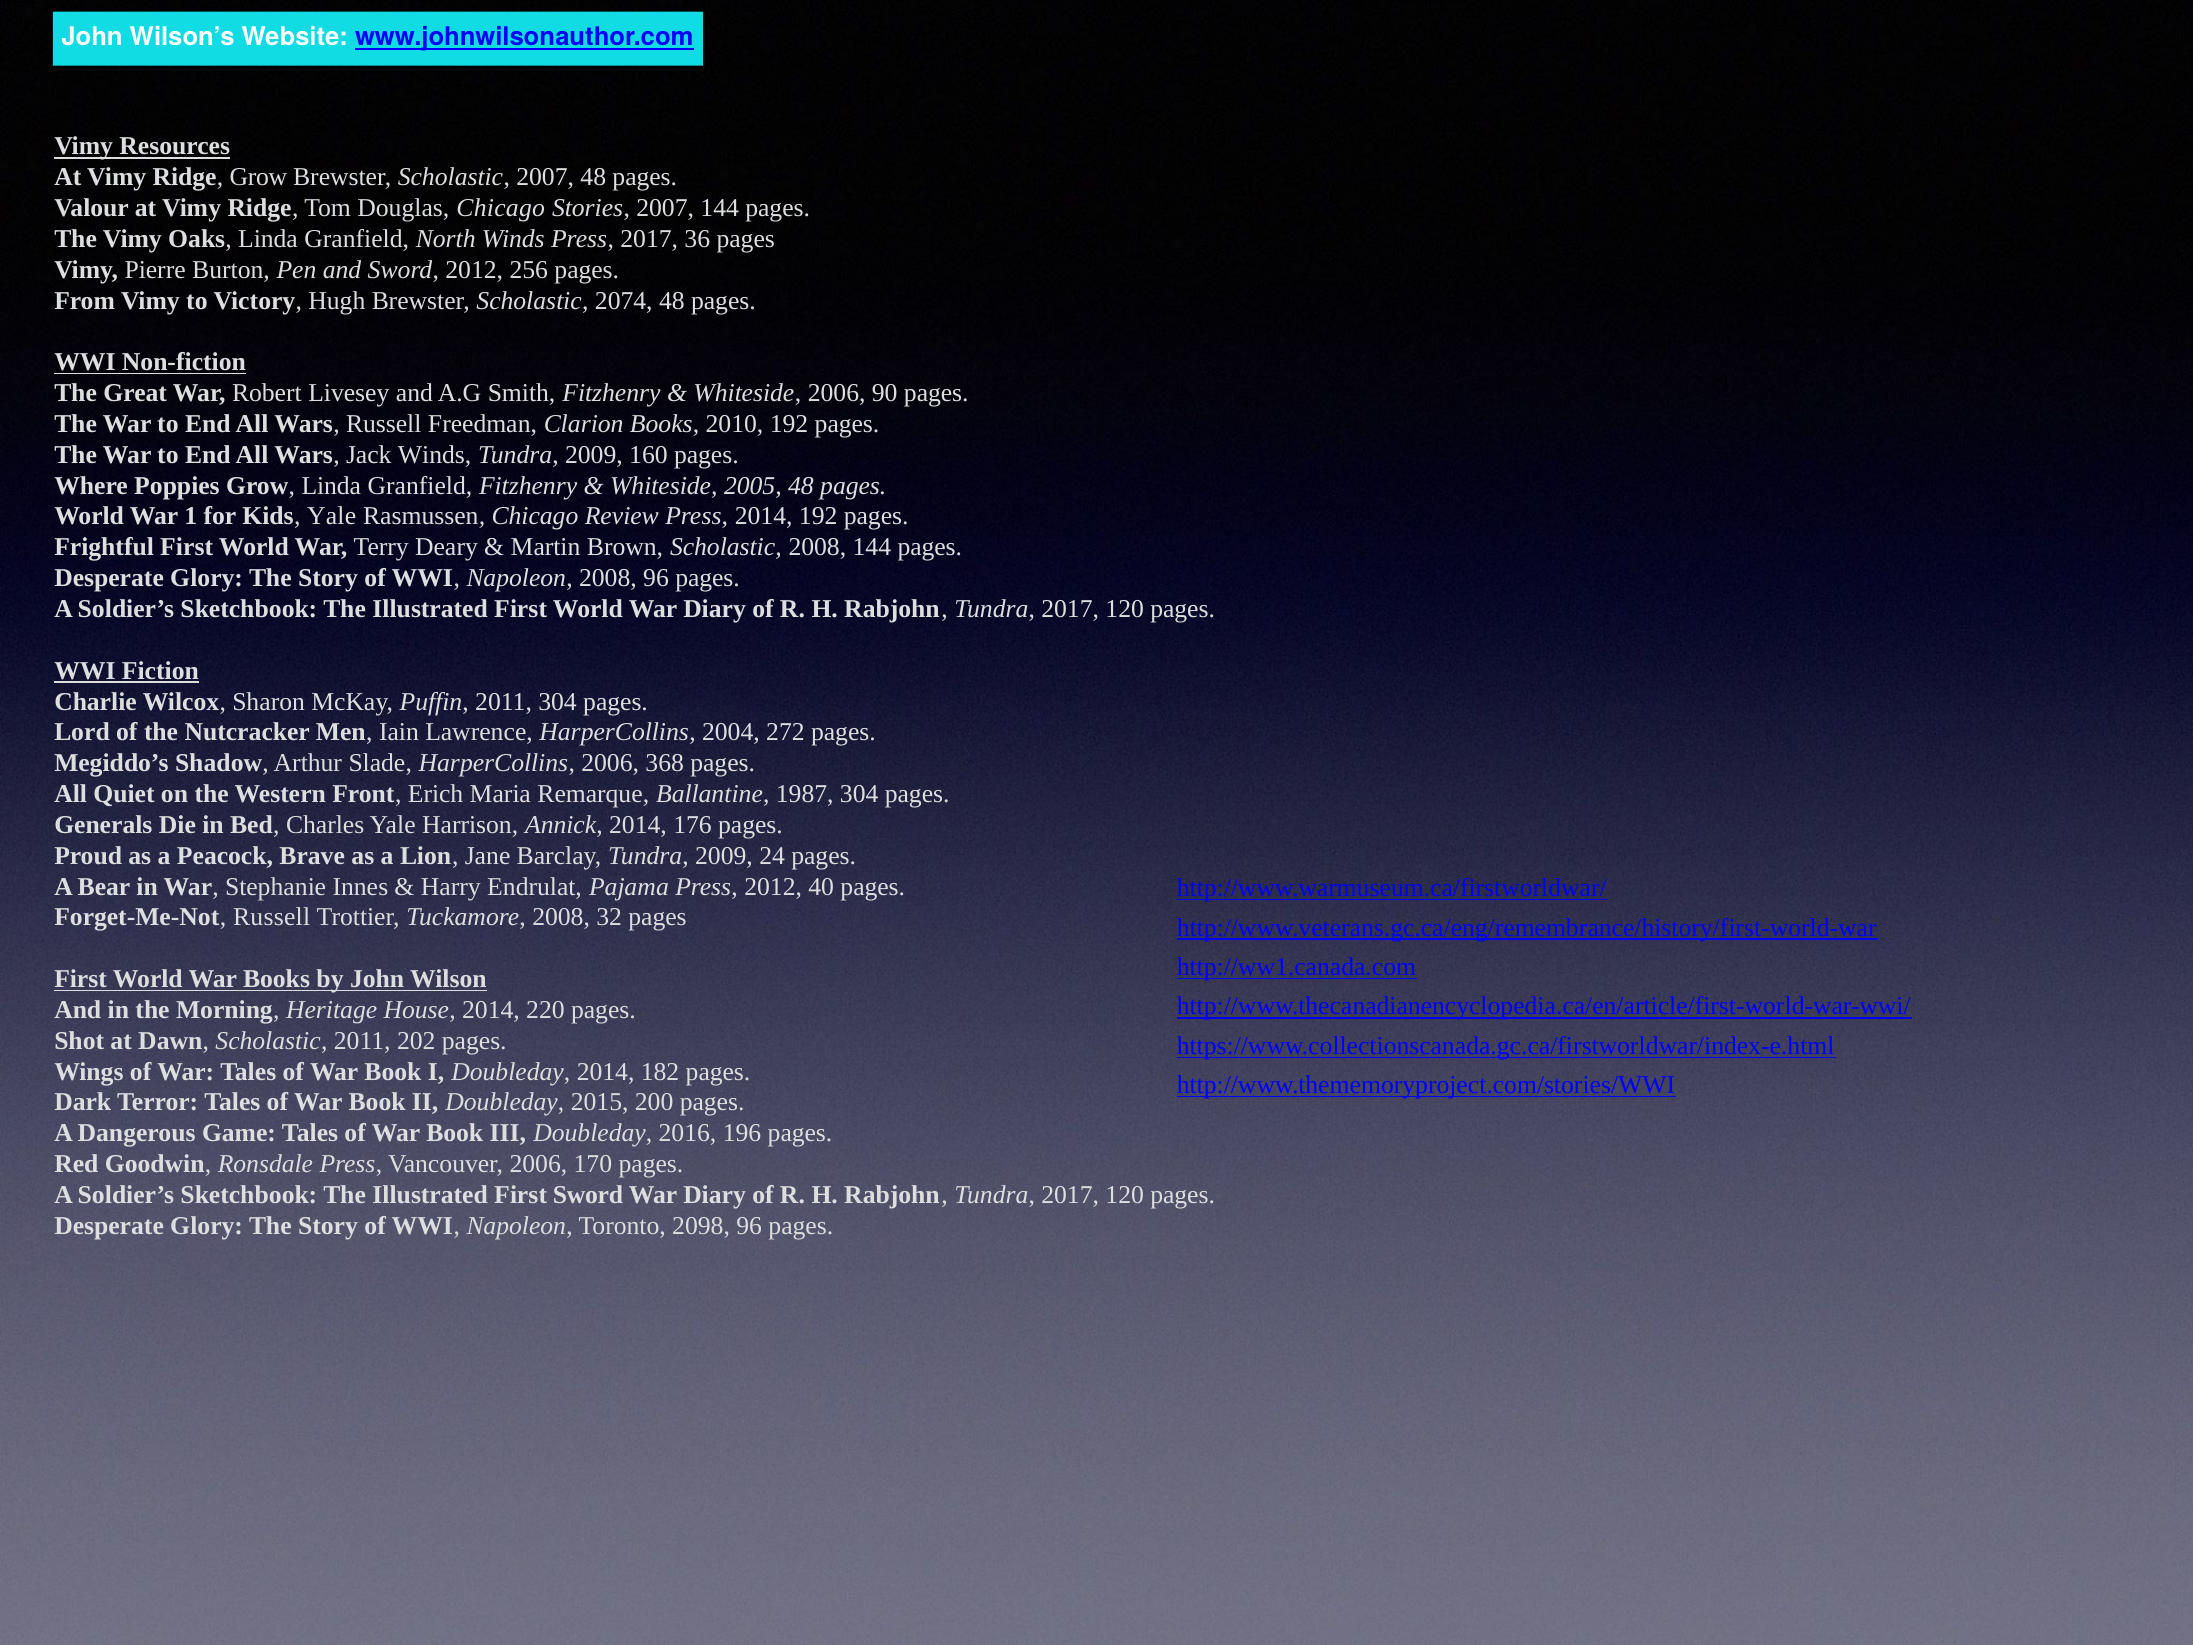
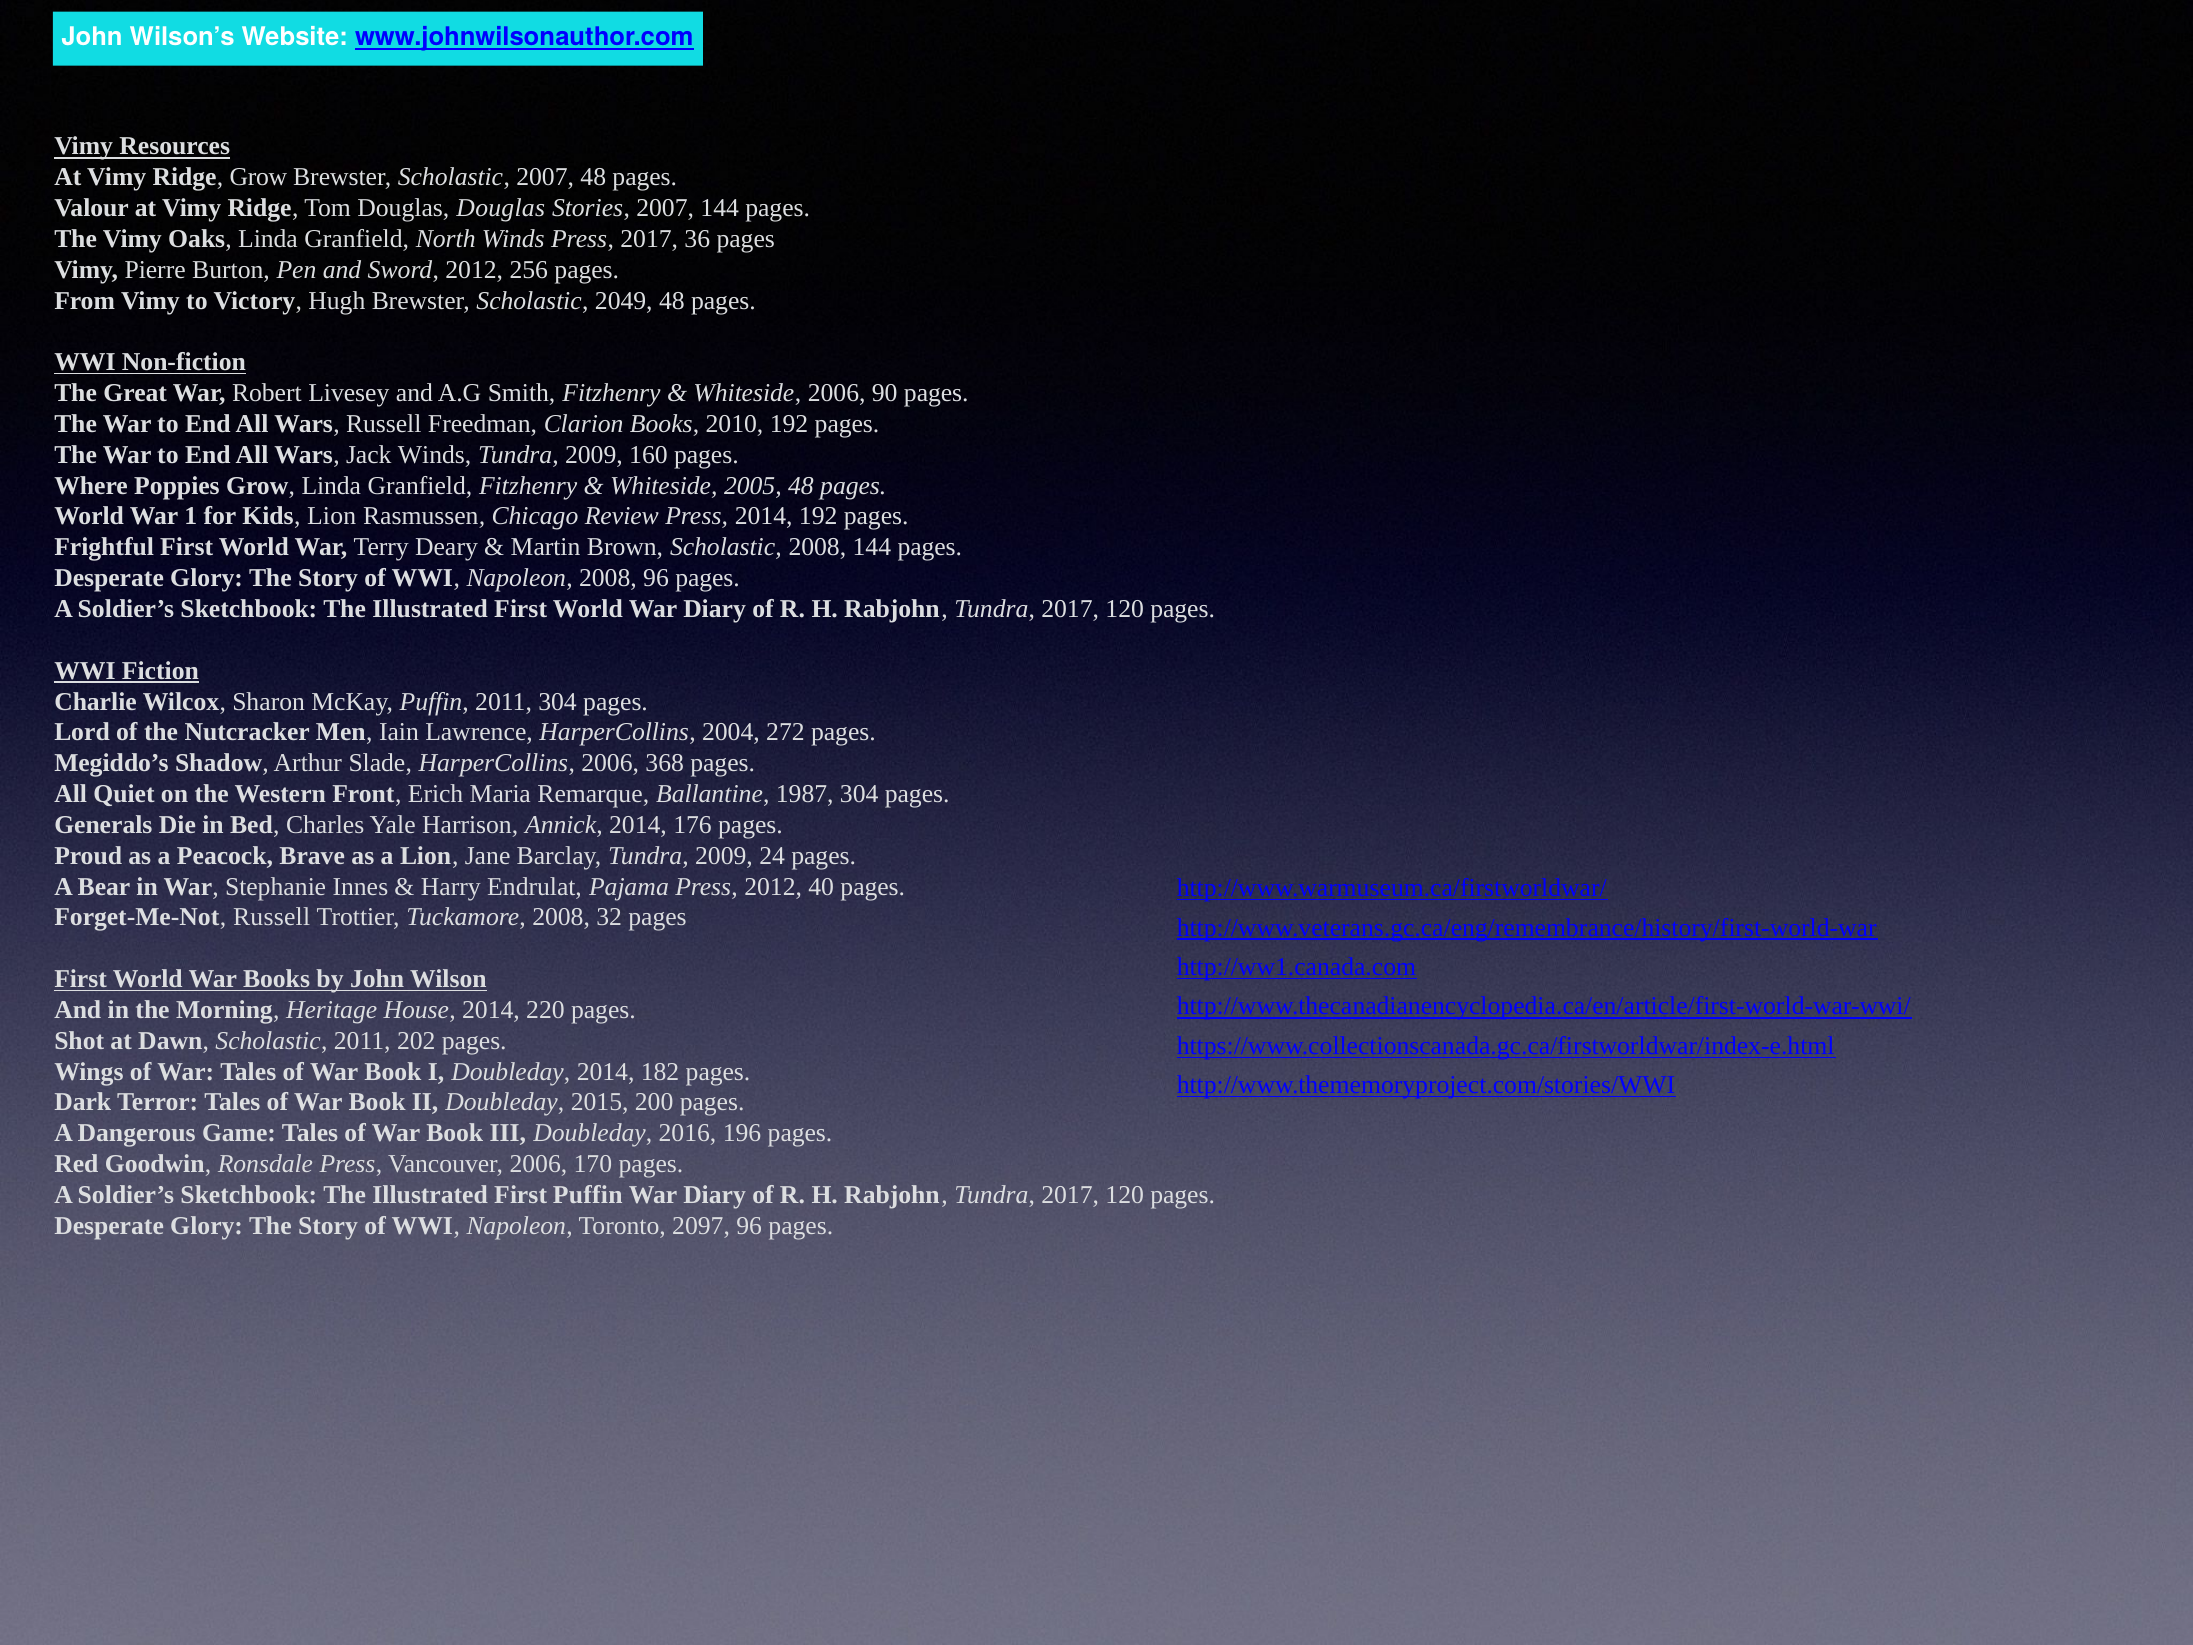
Douglas Chicago: Chicago -> Douglas (501, 208)
2074: 2074 -> 2049 (624, 301)
Kids Yale: Yale -> Lion (332, 516)
First Sword: Sword -> Puffin (588, 1195)
2098: 2098 -> 2097 (701, 1226)
